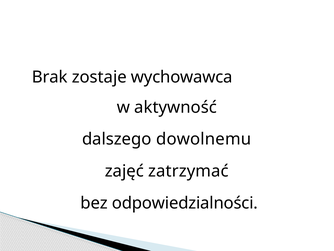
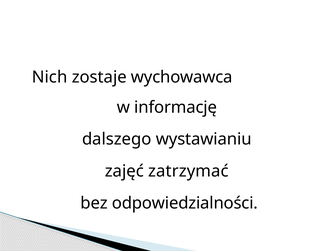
Brak: Brak -> Nich (50, 77)
aktywność: aktywność -> informację (176, 107)
dowolnemu: dowolnemu -> wystawianiu (204, 139)
